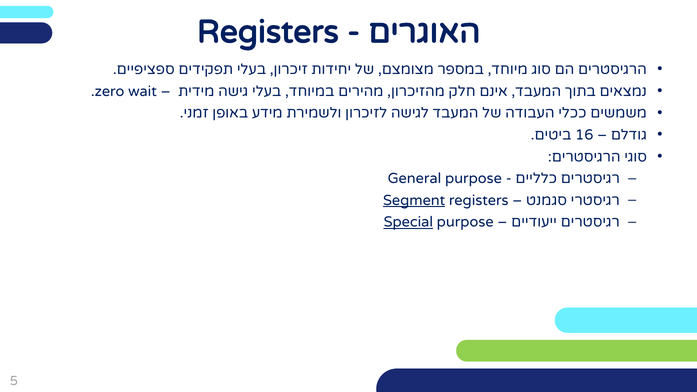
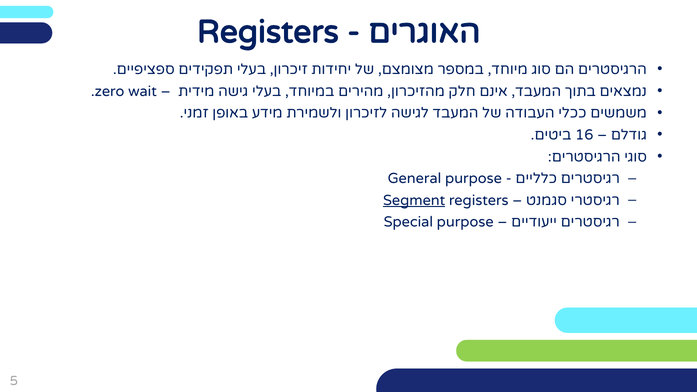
Special underline: present -> none (408, 222)
